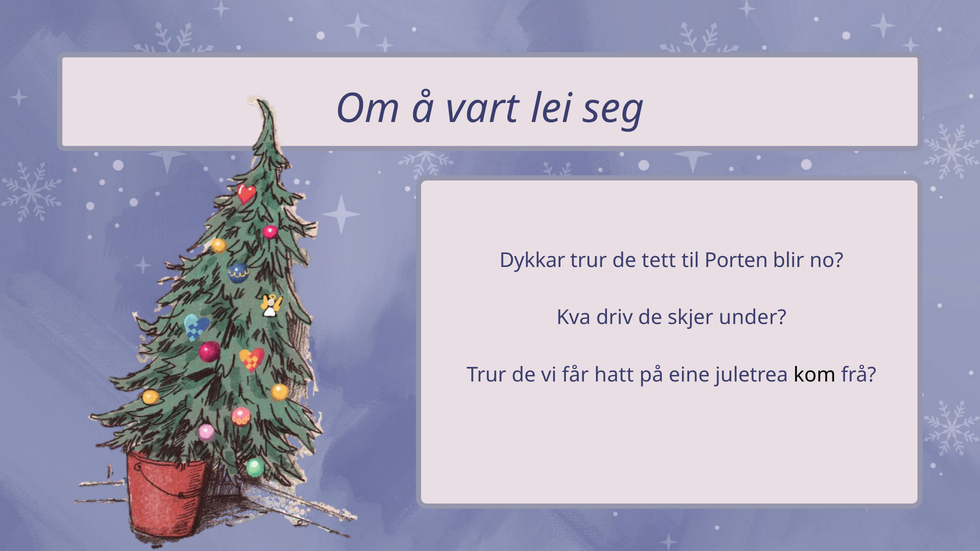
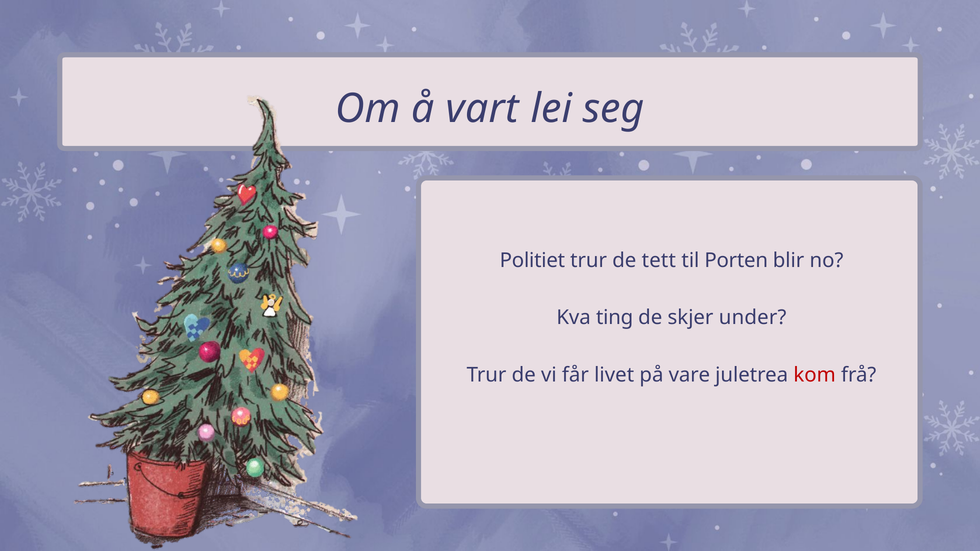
Dykkar: Dykkar -> Politiet (532, 261)
driv: driv -> ting (615, 318)
hatt: hatt -> livet (614, 375)
eine: eine -> vare (689, 375)
kom colour: black -> red (815, 375)
